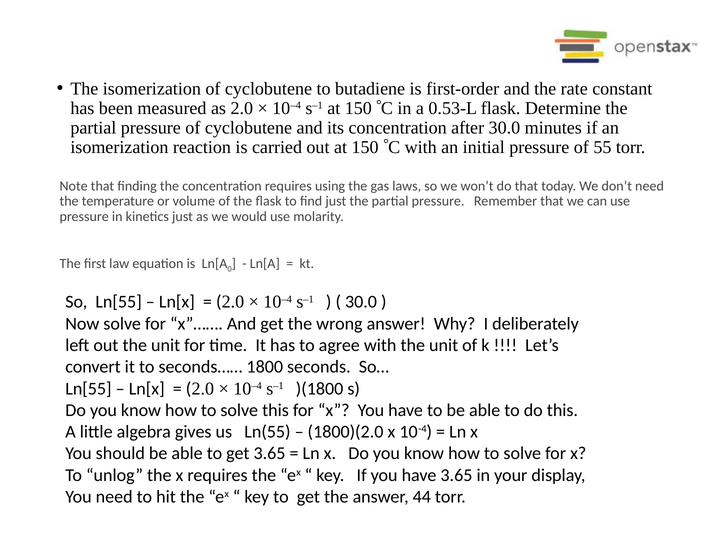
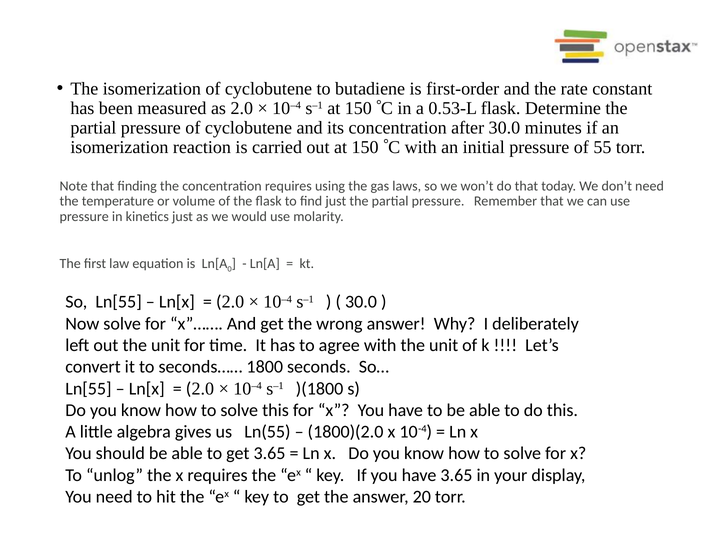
44: 44 -> 20 (422, 497)
